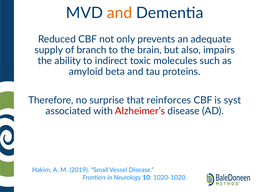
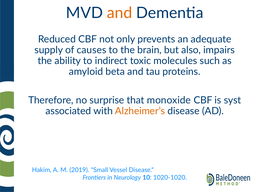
branch: branch -> causes (92, 50)
reinforces: reinforces -> monoxide (169, 100)
Alzheimer’s colour: red -> orange (140, 111)
